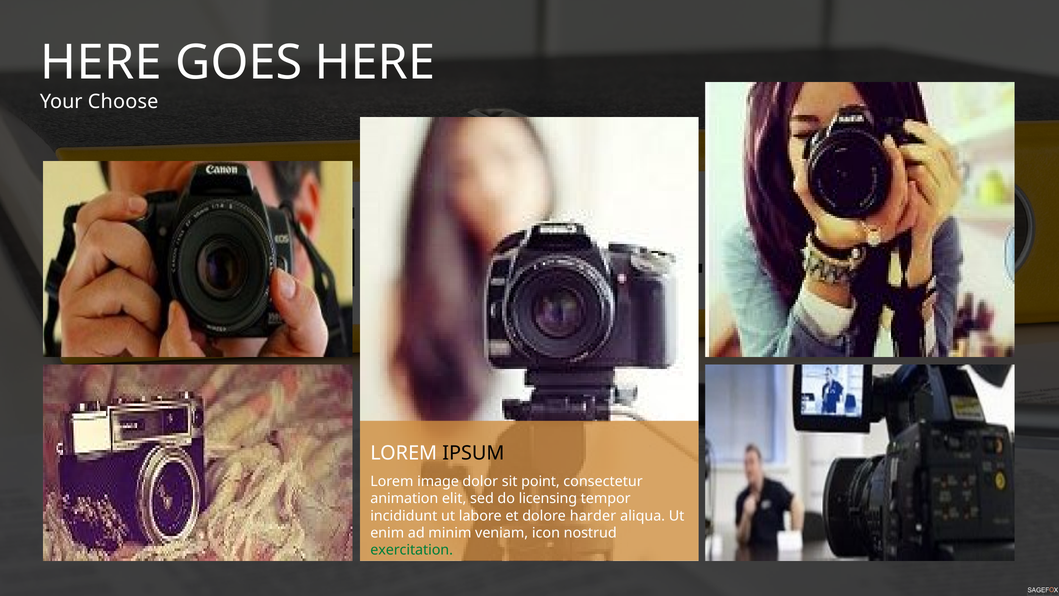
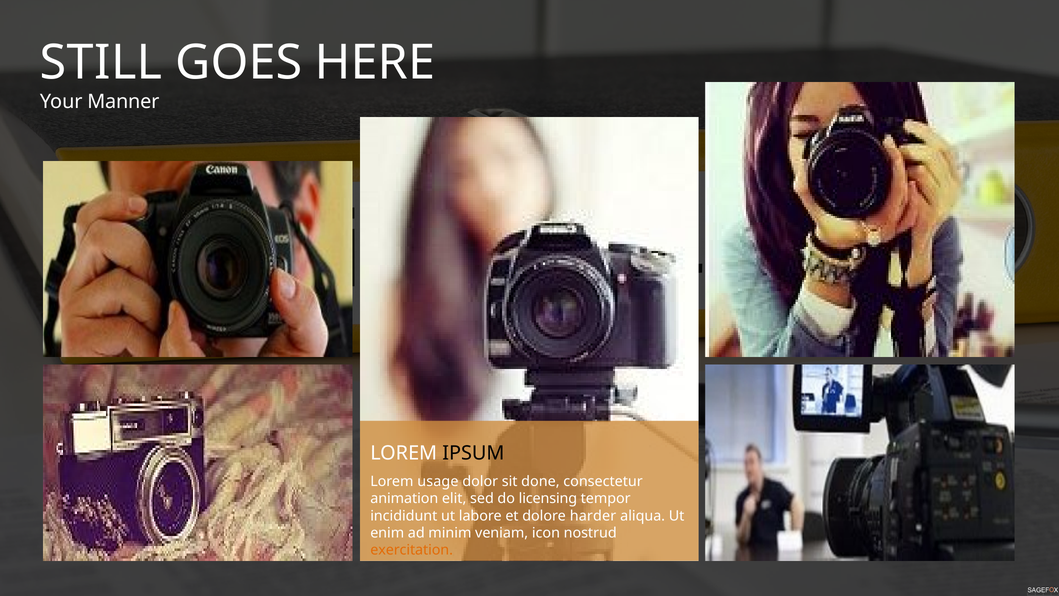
HERE: HERE -> STILL (101, 63)
Choose: Choose -> Manner (123, 102)
image: image -> usage (438, 481)
point: point -> done (540, 481)
exercitation colour: green -> orange (412, 550)
